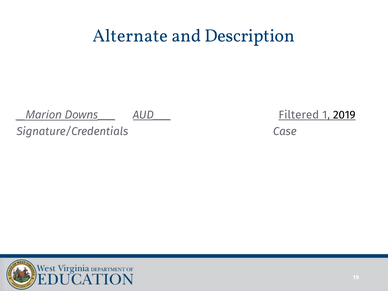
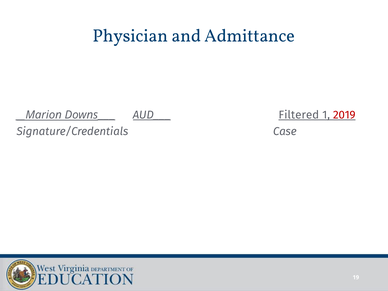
Alternate: Alternate -> Physician (130, 36)
Description: Description -> Admittance (250, 36)
2019 colour: black -> red (344, 115)
